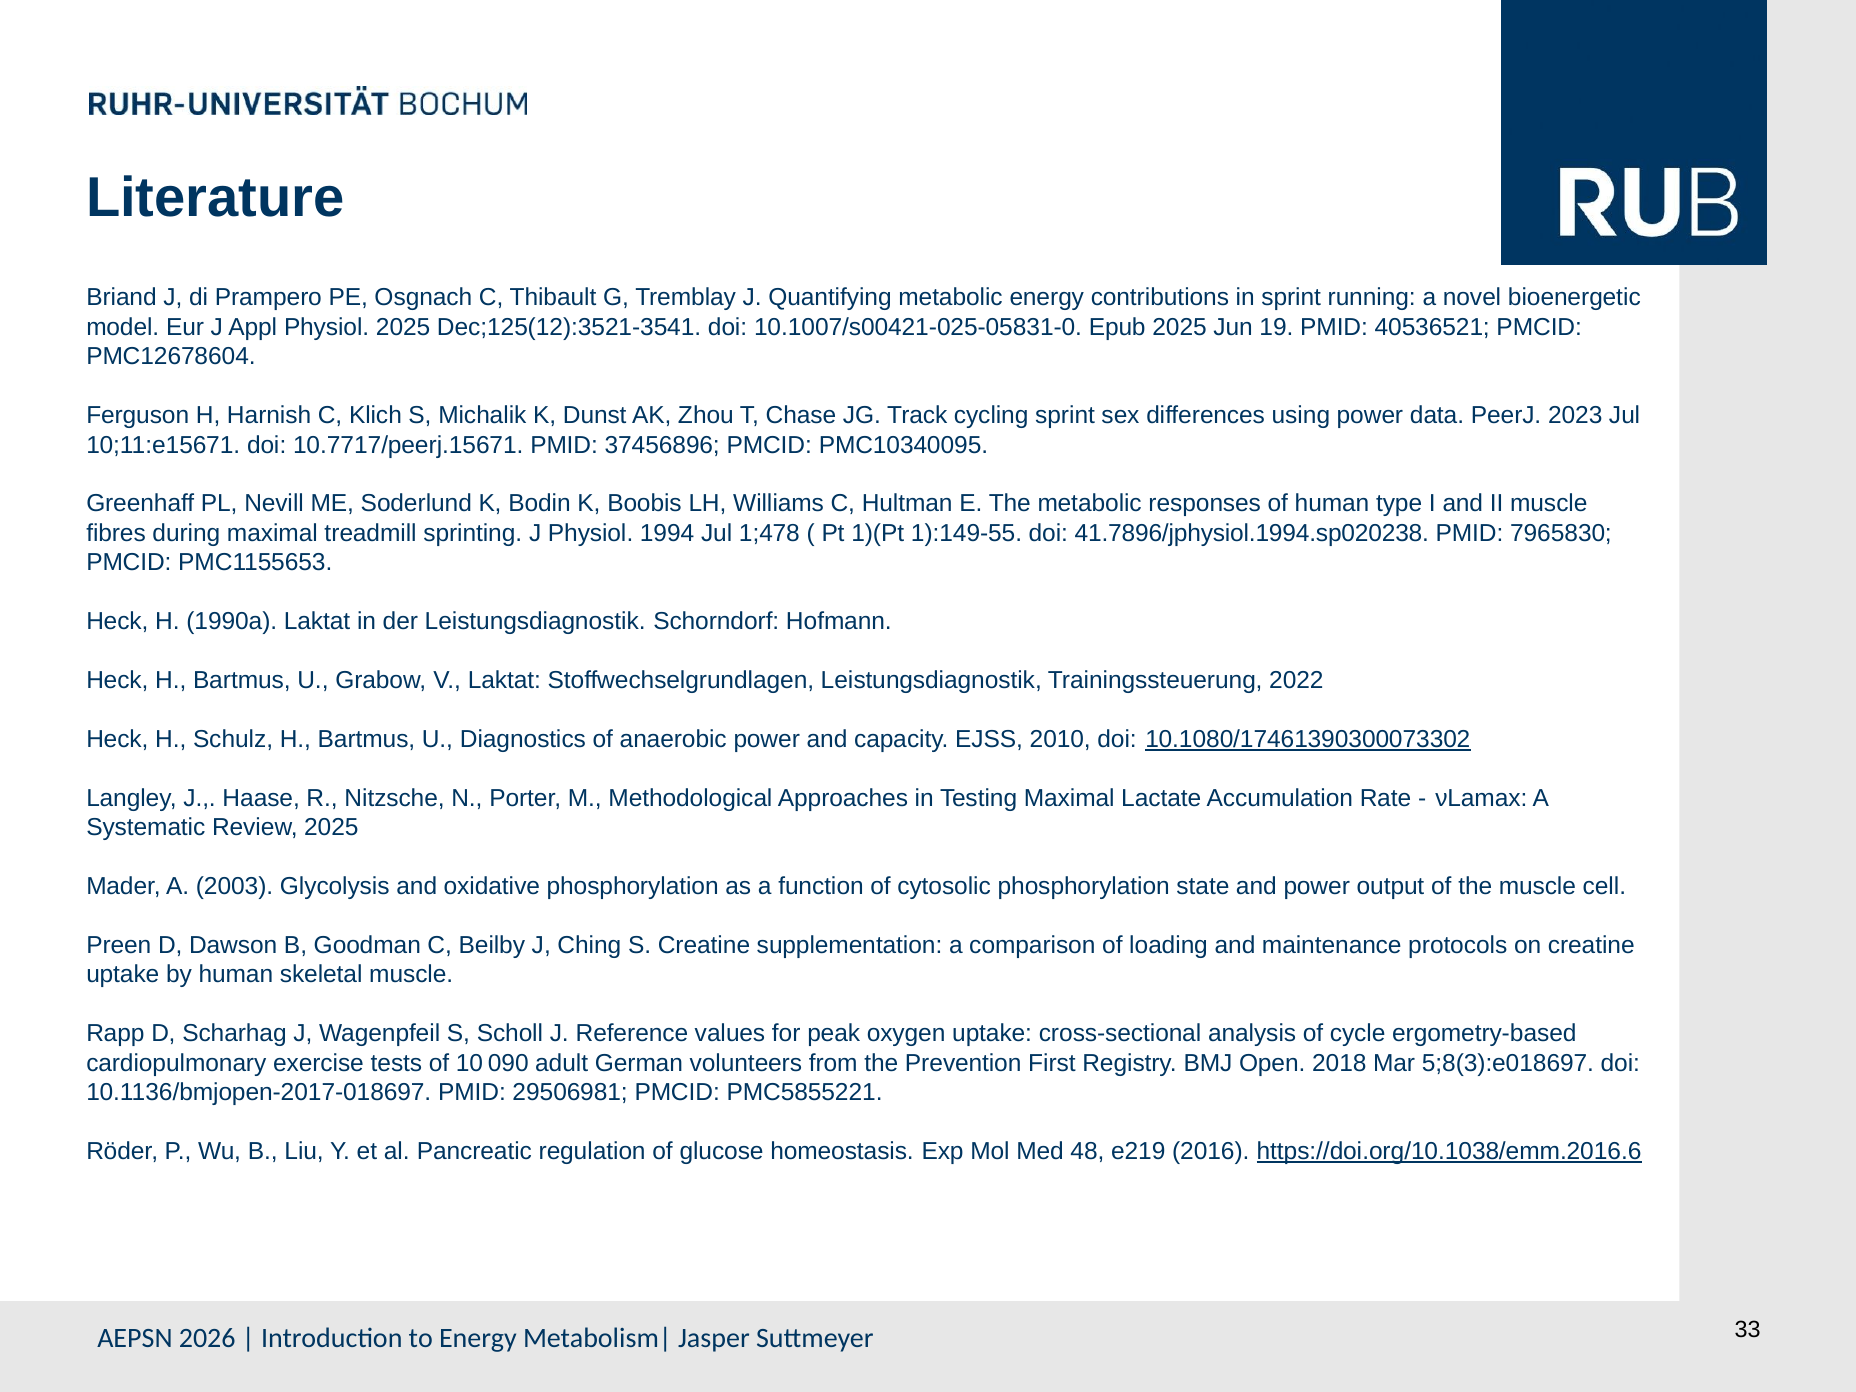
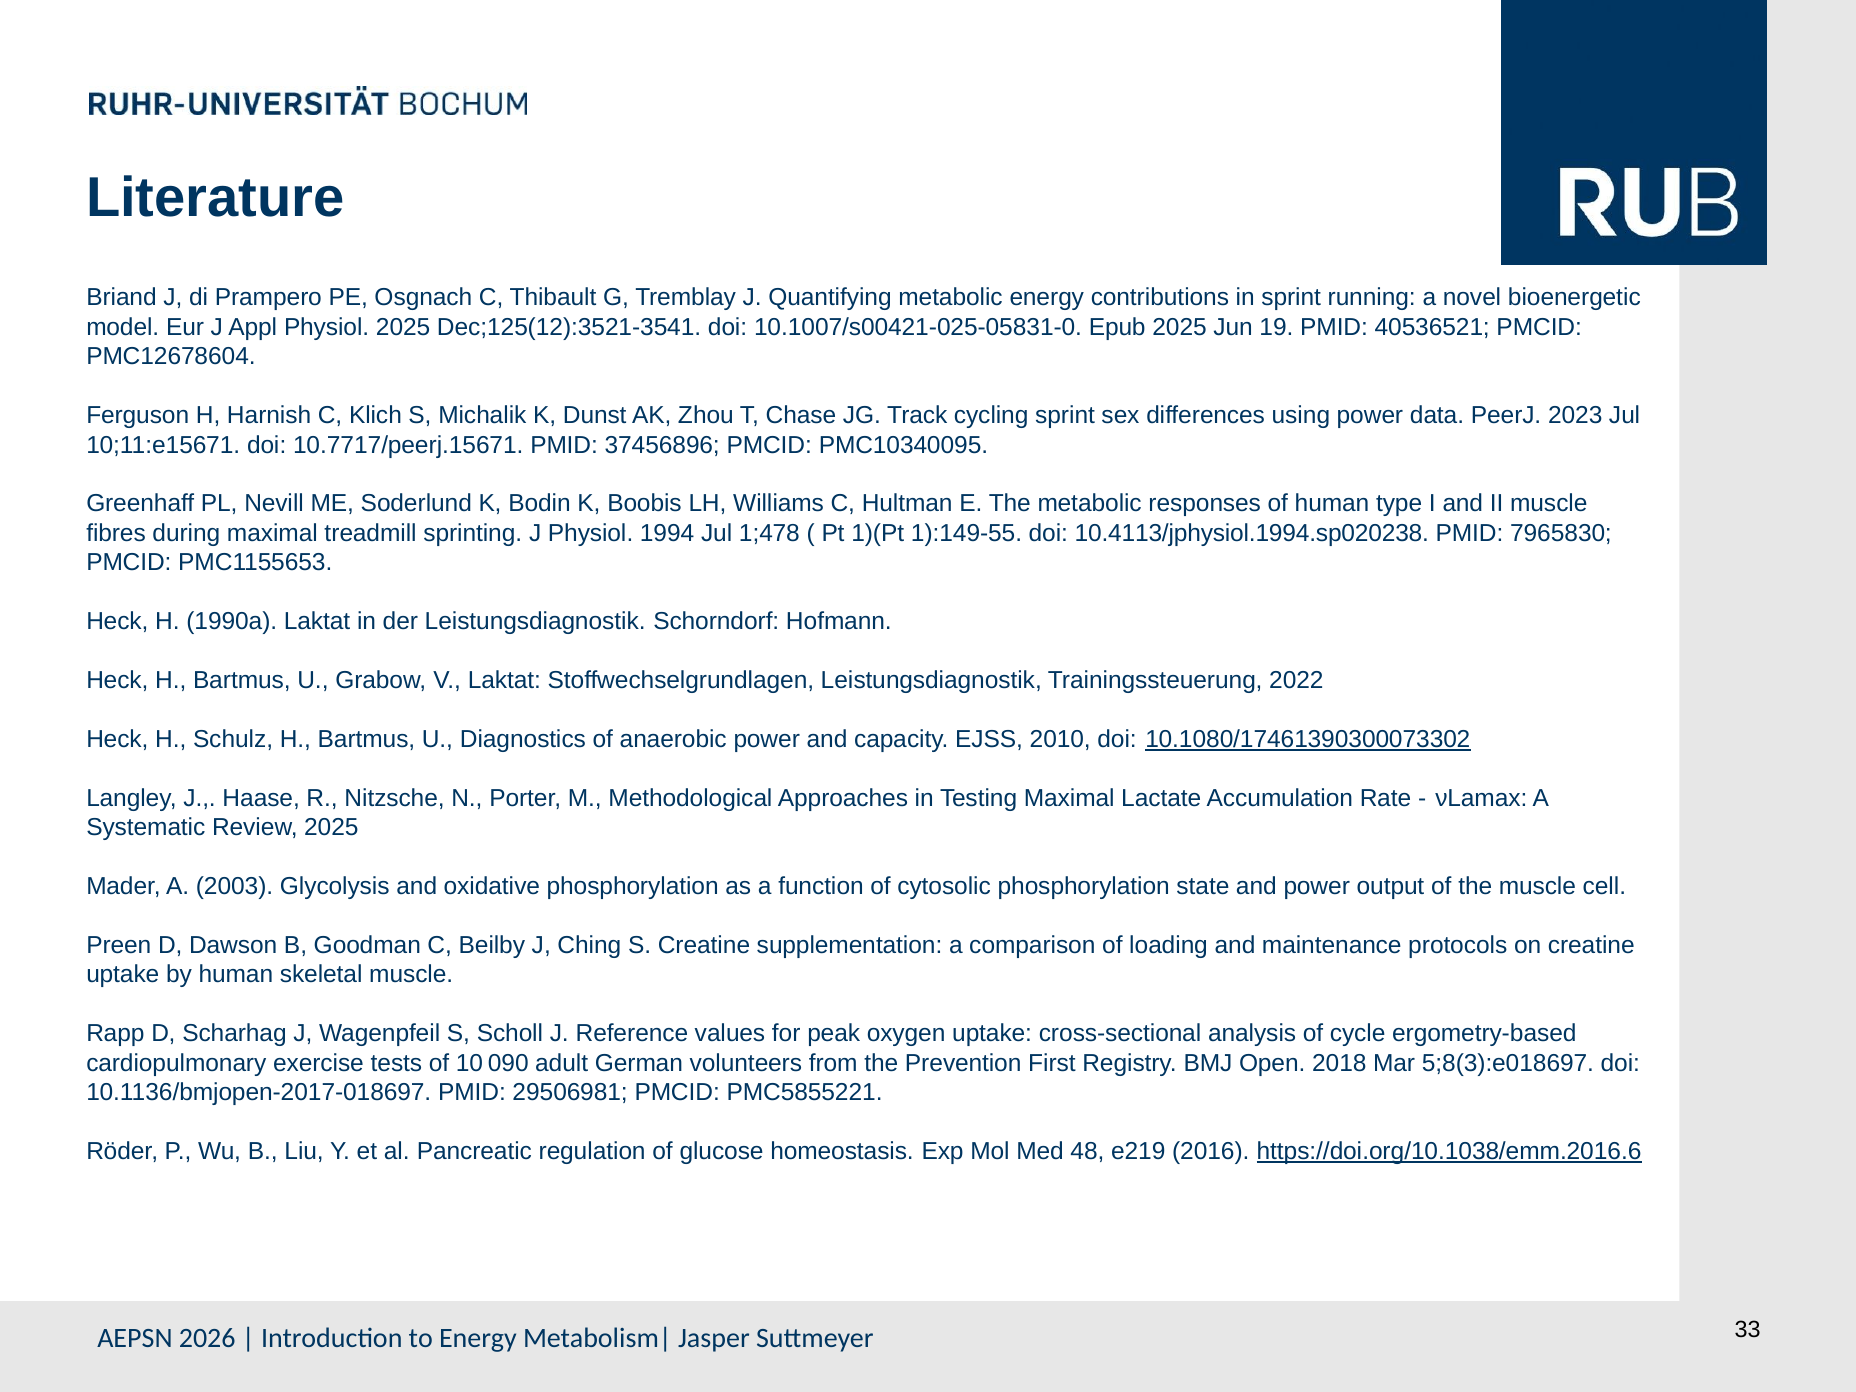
41.7896/jphysiol.1994.sp020238: 41.7896/jphysiol.1994.sp020238 -> 10.4113/jphysiol.1994.sp020238 (1252, 533)
